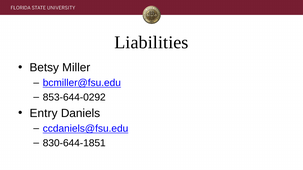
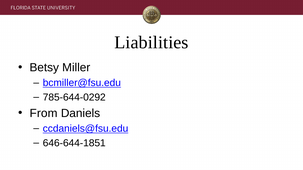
853-644-0292: 853-644-0292 -> 785-644-0292 (74, 98)
Entry: Entry -> From (44, 114)
830-644-1851: 830-644-1851 -> 646-644-1851 (74, 143)
